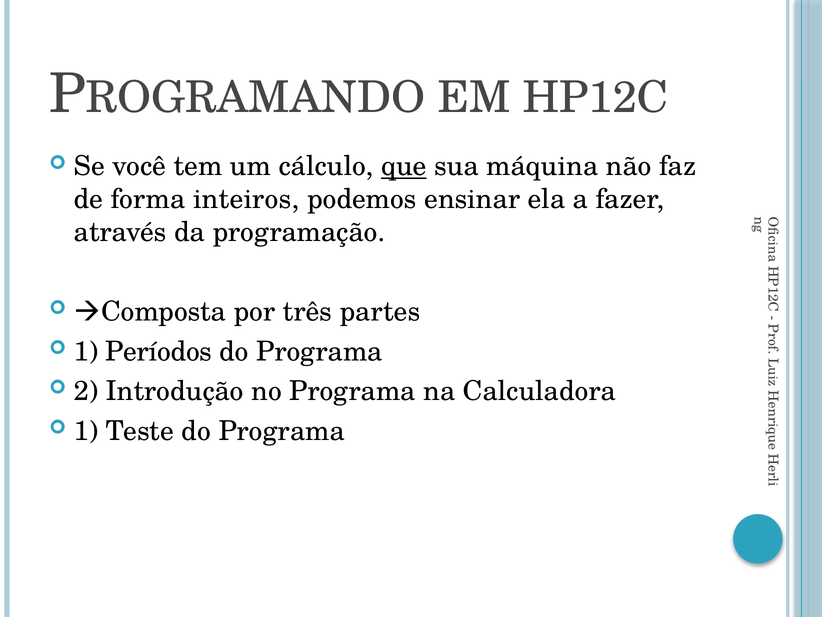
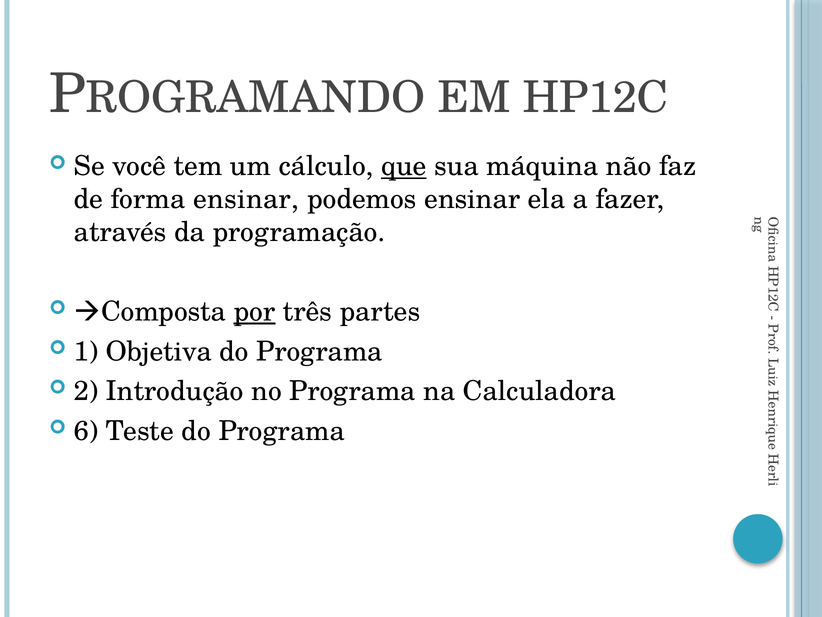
forma inteiros: inteiros -> ensinar (246, 199)
por underline: none -> present (255, 312)
Períodos: Períodos -> Objetiva (159, 351)
1: 1 -> 6 (86, 431)
